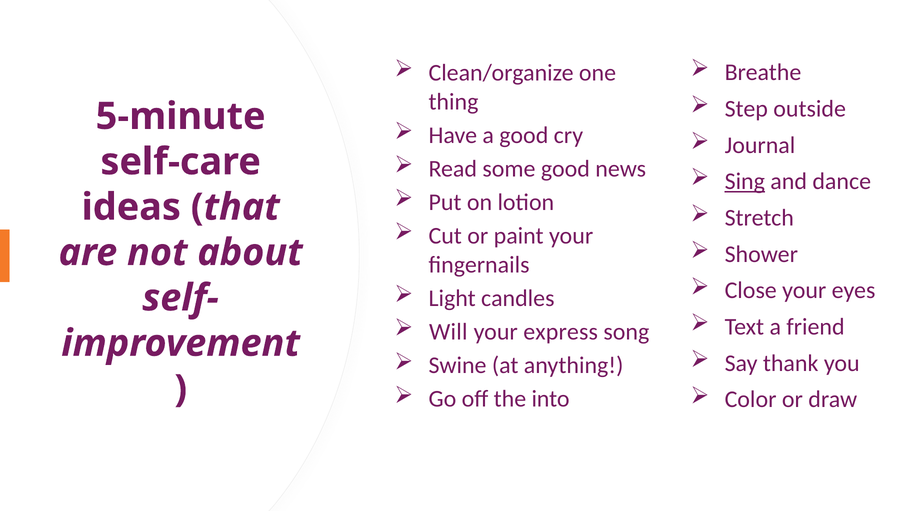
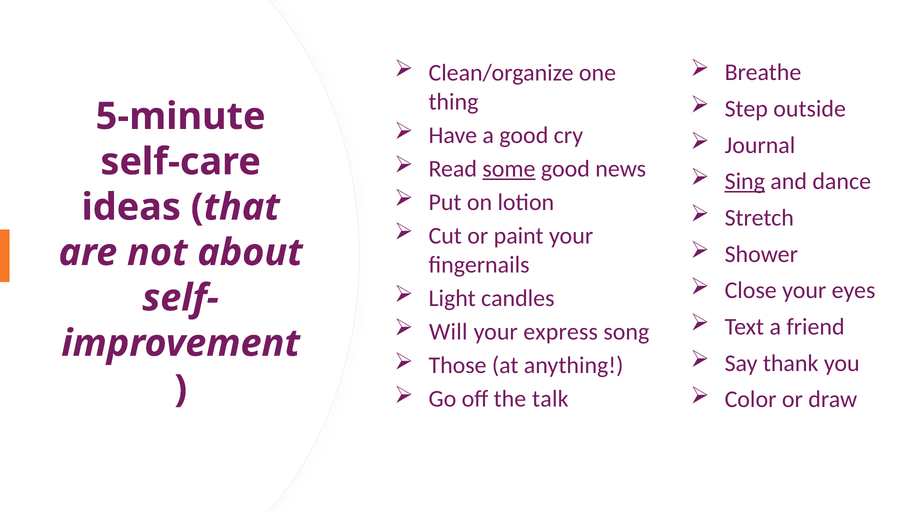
some underline: none -> present (509, 169)
Swine: Swine -> Those (458, 366)
into: into -> talk (550, 399)
